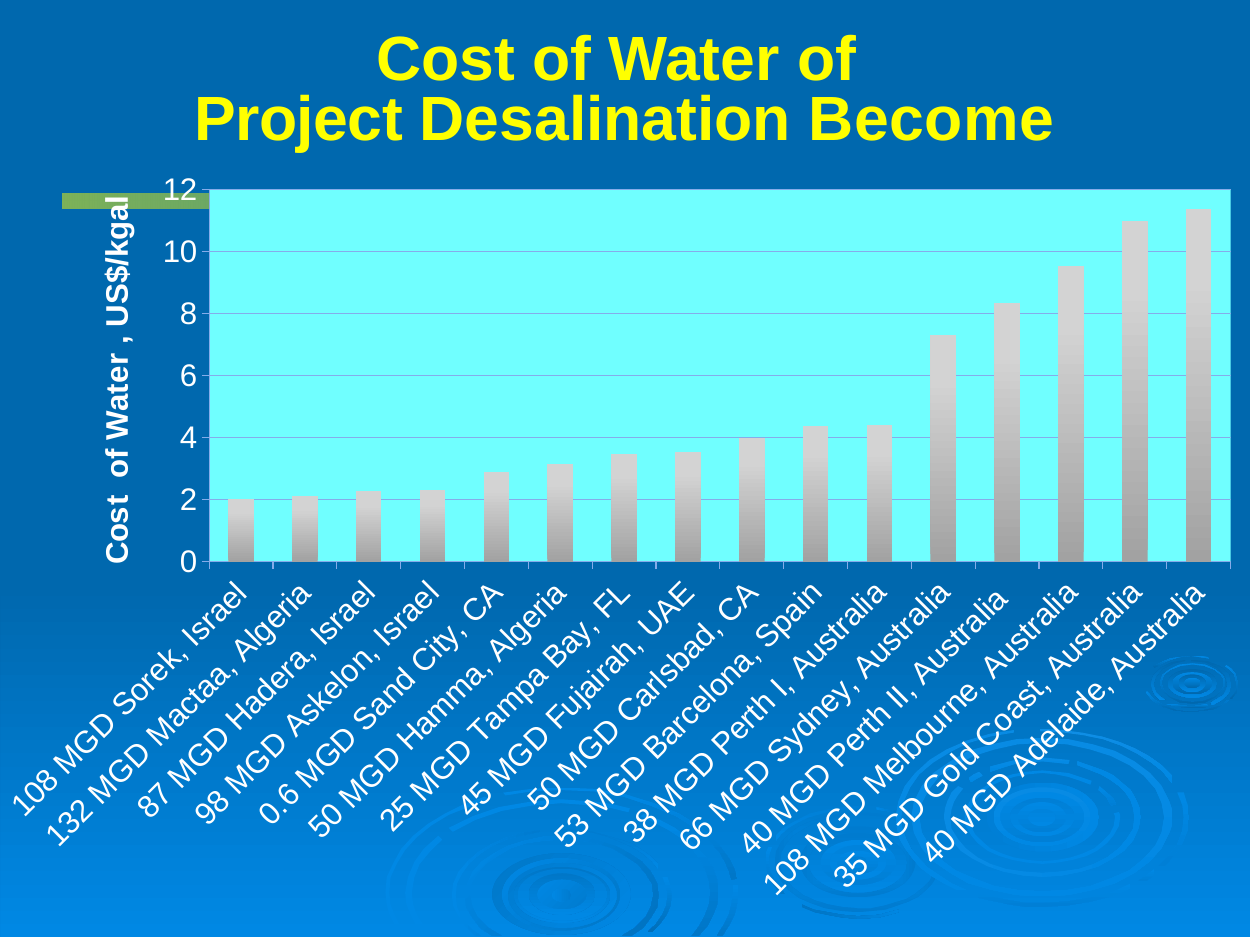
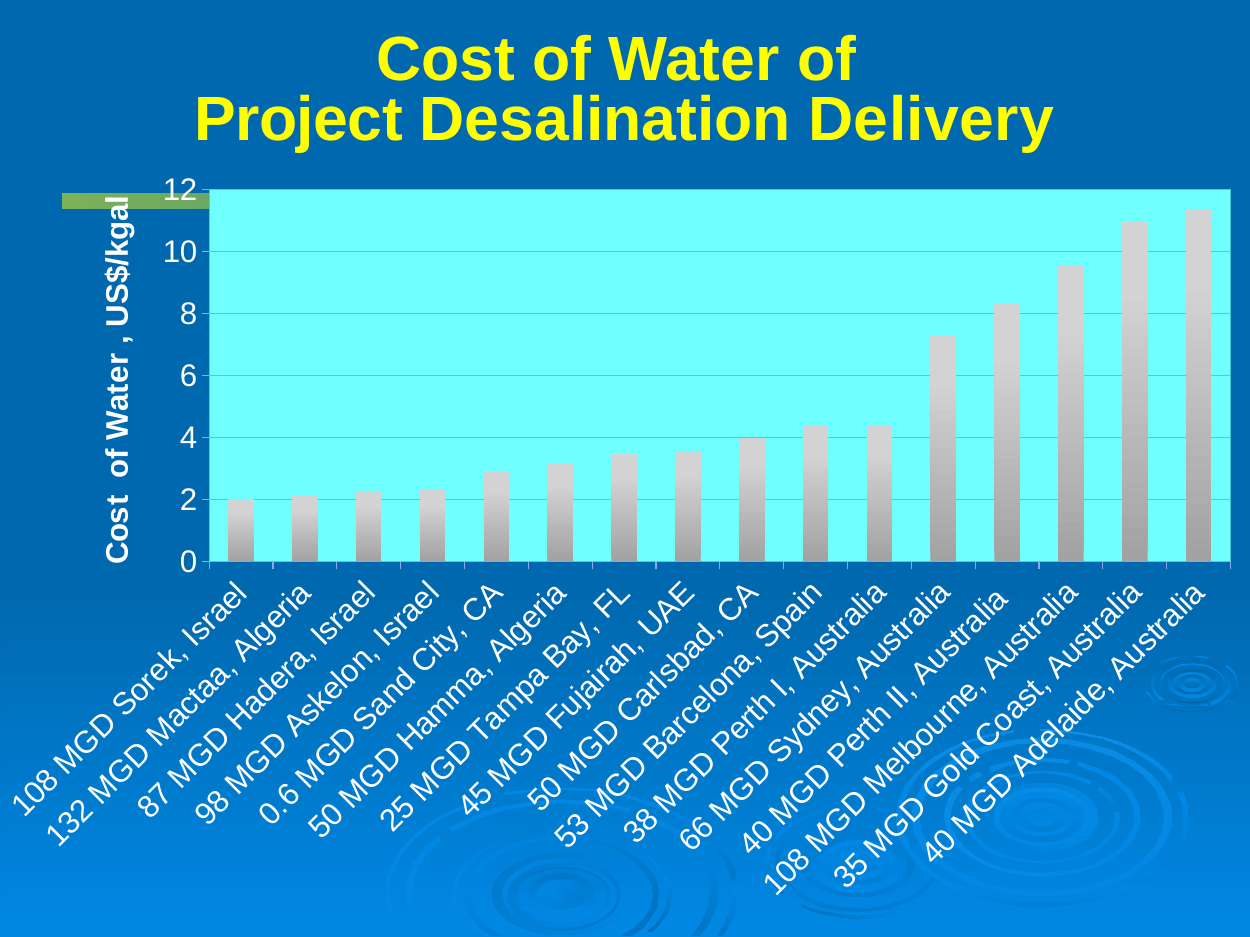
Become: Become -> Delivery (931, 120)
